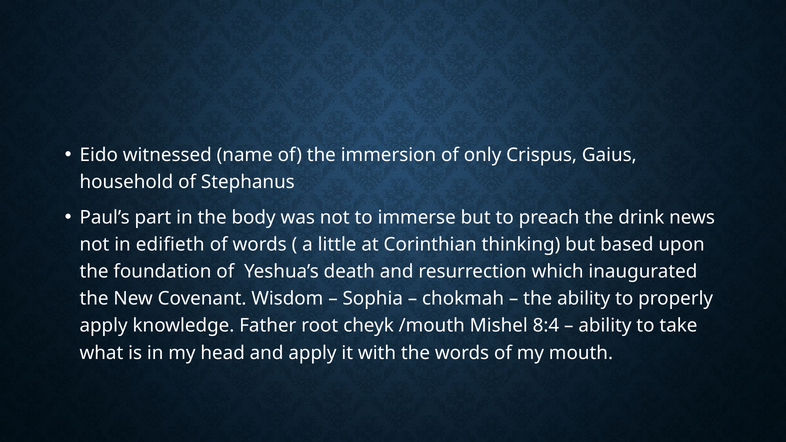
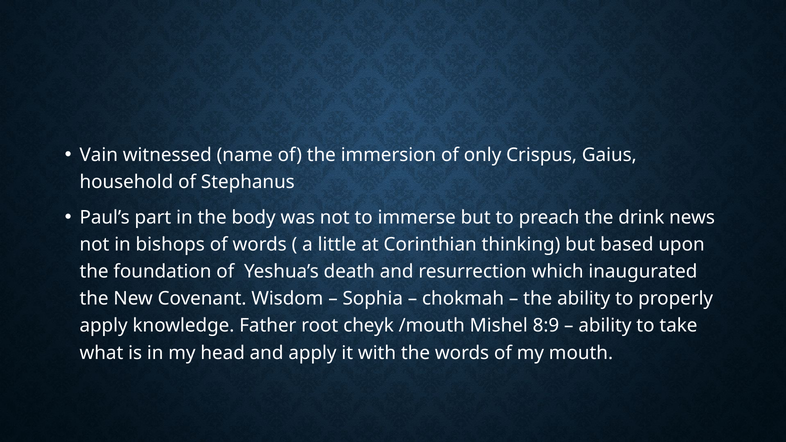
Eido: Eido -> Vain (99, 155)
edifieth: edifieth -> bishops (170, 245)
8:4: 8:4 -> 8:9 (546, 326)
